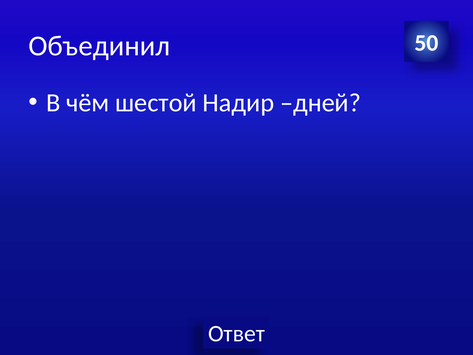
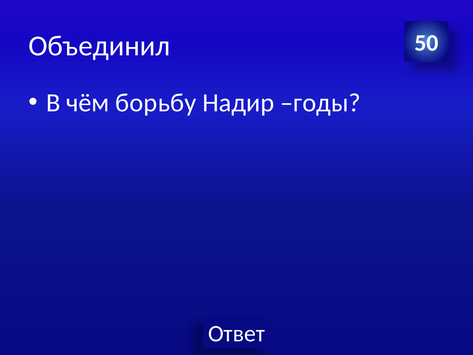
шестой: шестой -> борьбу (156, 103)
дней: дней -> годы (320, 103)
